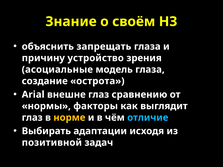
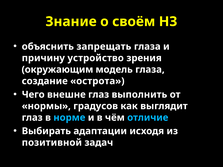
асоциальные: асоциальные -> окружающим (57, 70)
Arial: Arial -> Чего (33, 95)
сравнению: сравнению -> выполнить (139, 95)
факторы: факторы -> градусов (96, 106)
норме colour: yellow -> light blue (69, 118)
